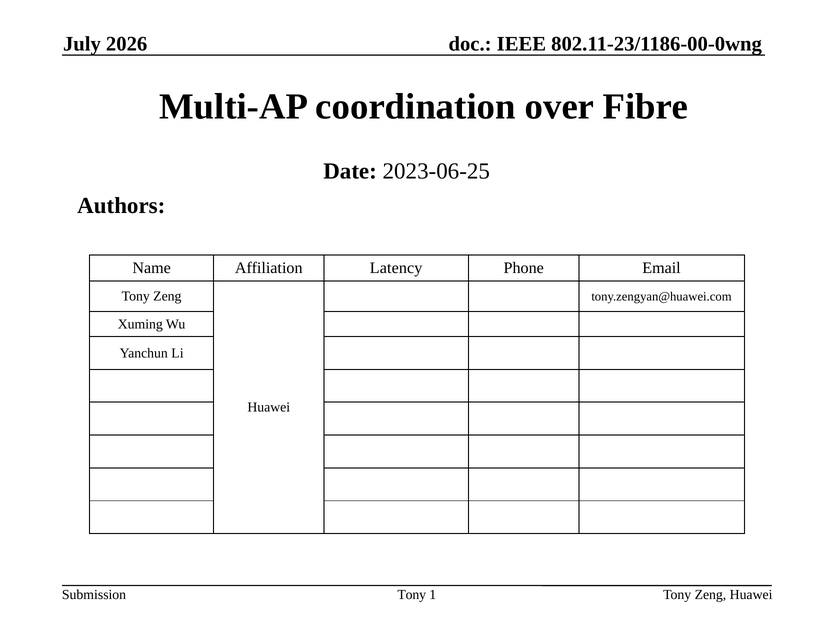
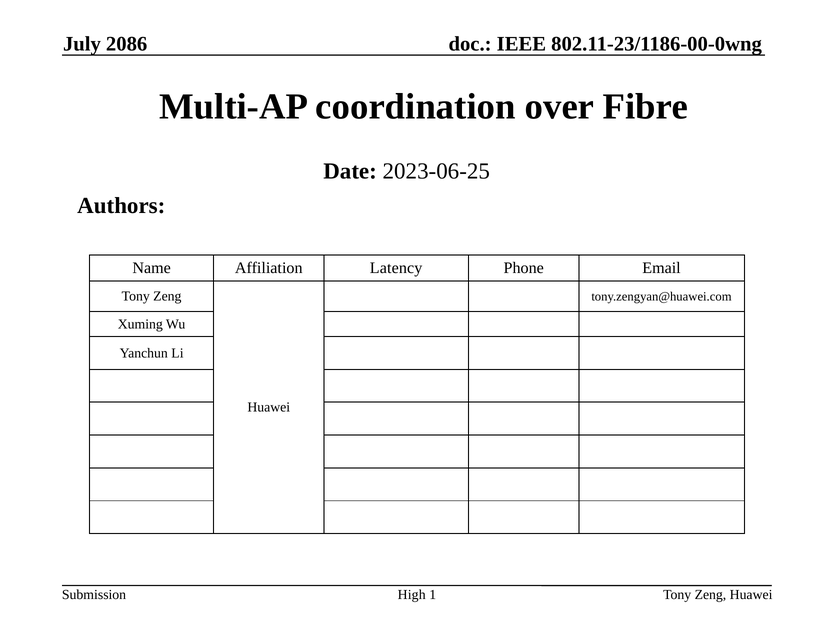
2026: 2026 -> 2086 (127, 44)
Tony: Tony -> High (412, 595)
